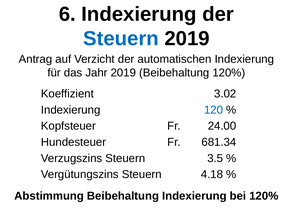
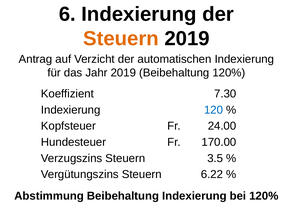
Steuern colour: blue -> orange (121, 39)
3.02: 3.02 -> 7.30 (225, 94)
681.34: 681.34 -> 170.00 (219, 142)
4.18: 4.18 -> 6.22 (212, 174)
